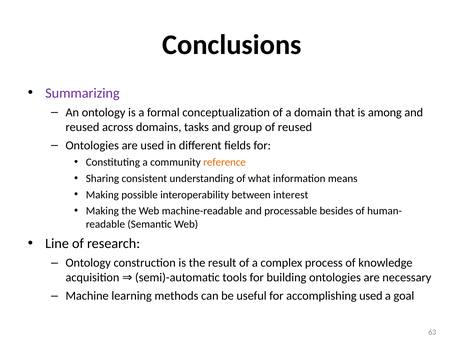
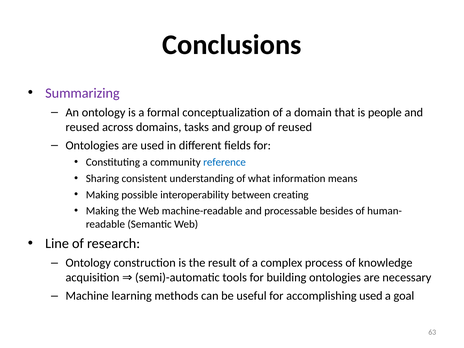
among: among -> people (385, 112)
reference colour: orange -> blue (225, 162)
interest: interest -> creating (291, 195)
